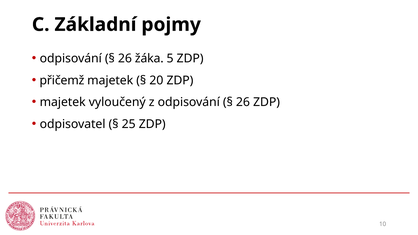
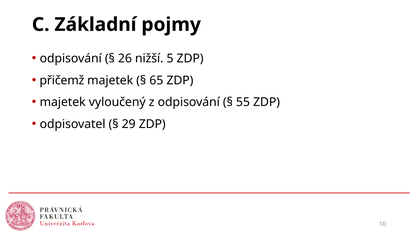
žáka: žáka -> nižší (149, 59)
20: 20 -> 65 (156, 80)
26: 26 -> 55 (243, 102)
25: 25 -> 29 (129, 124)
